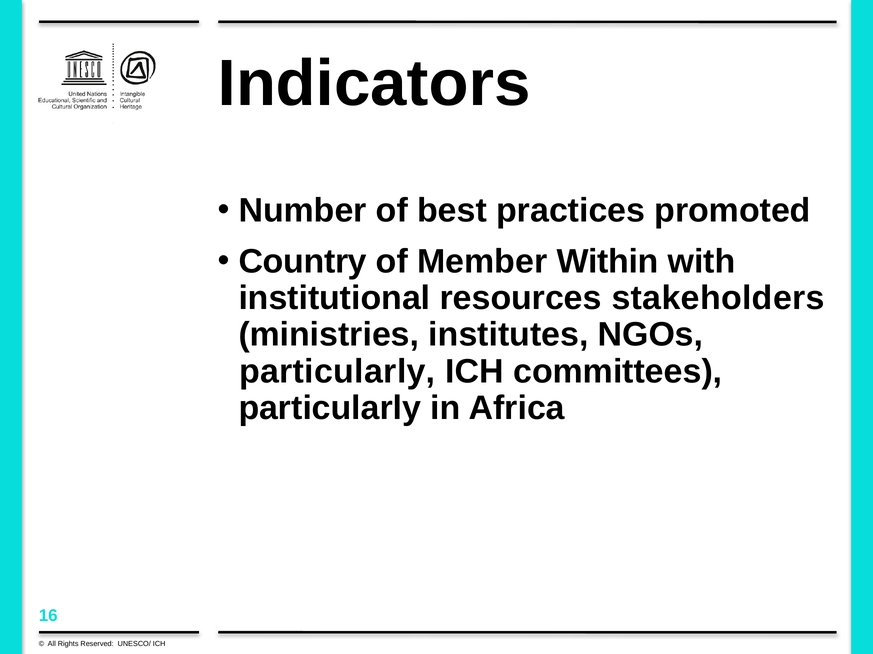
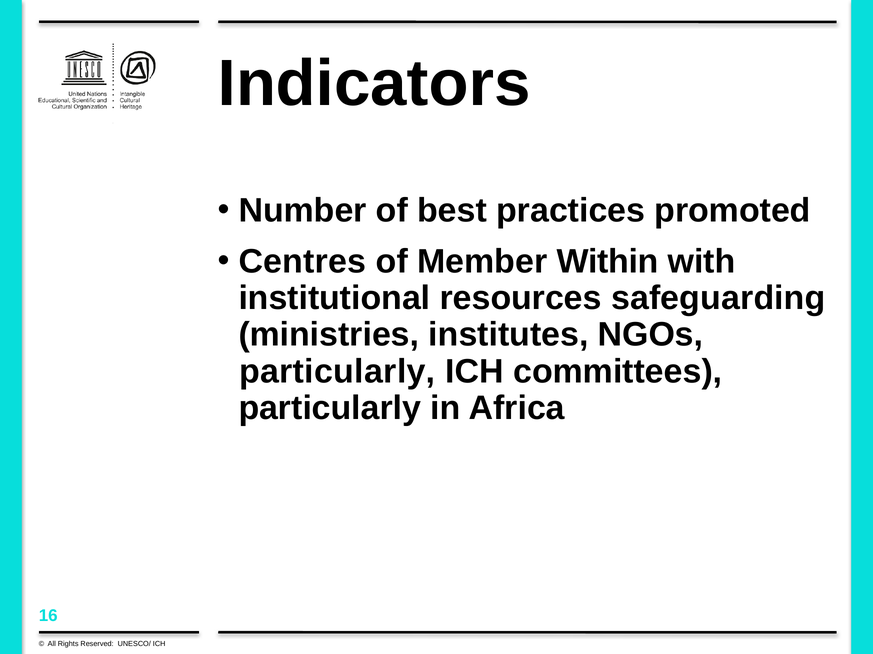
Country: Country -> Centres (302, 262)
stakeholders: stakeholders -> safeguarding (718, 299)
